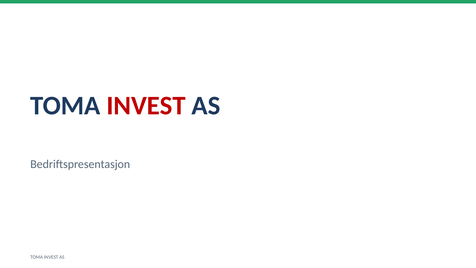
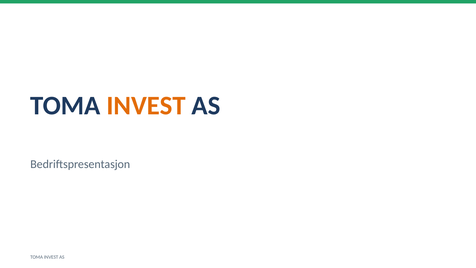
INVEST colour: red -> orange (146, 106)
